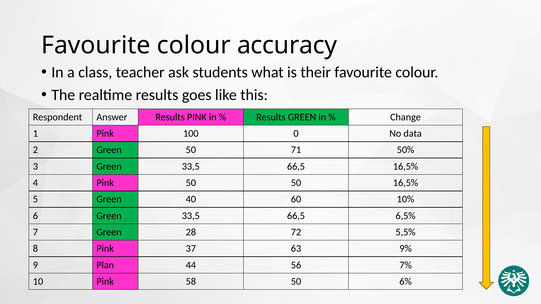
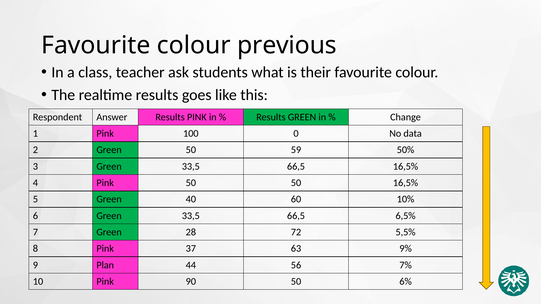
accuracy: accuracy -> previous (287, 45)
71: 71 -> 59 (296, 150)
58: 58 -> 90 (191, 282)
